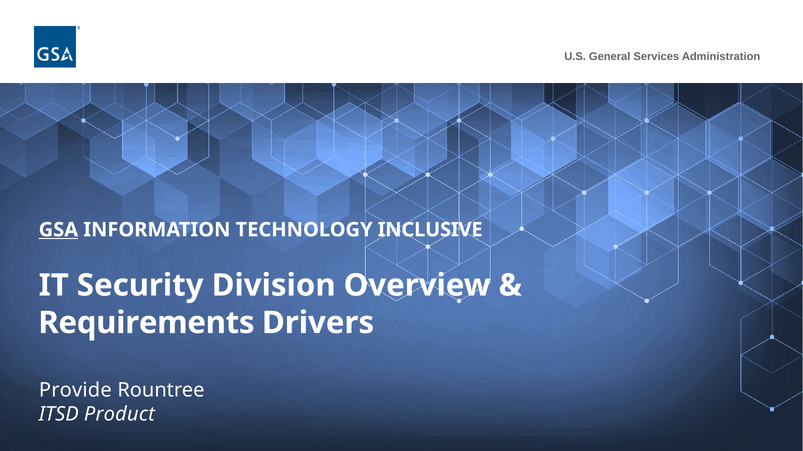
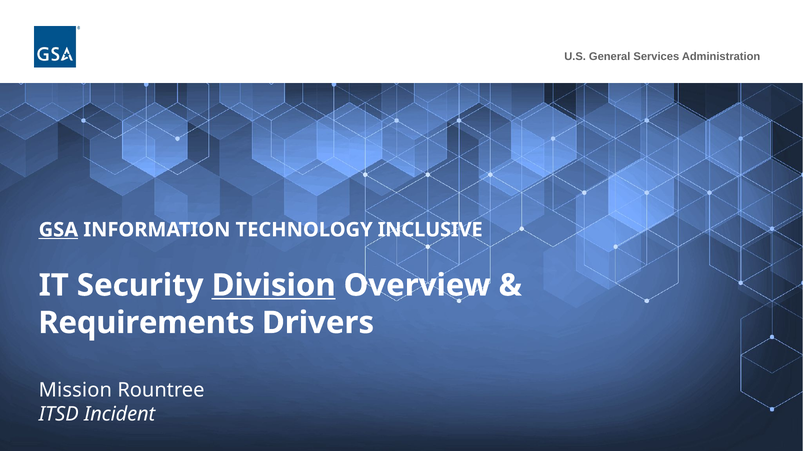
Division underline: none -> present (274, 286)
Provide: Provide -> Mission (75, 391)
Product: Product -> Incident (120, 415)
